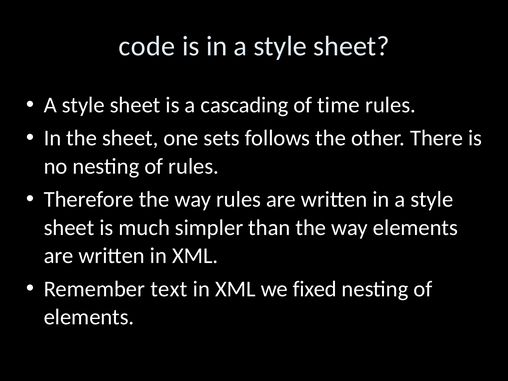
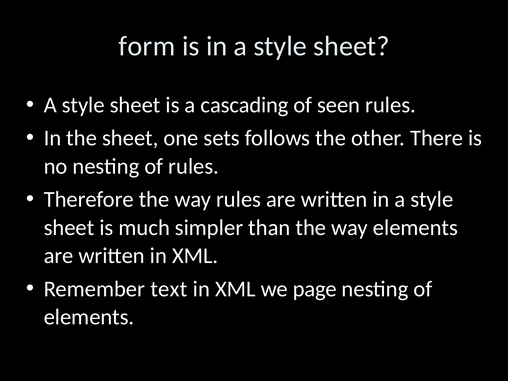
code: code -> form (147, 46)
time: time -> seen (339, 105)
fixed: fixed -> page (315, 289)
